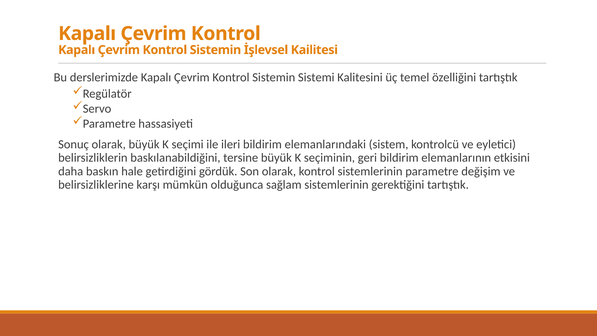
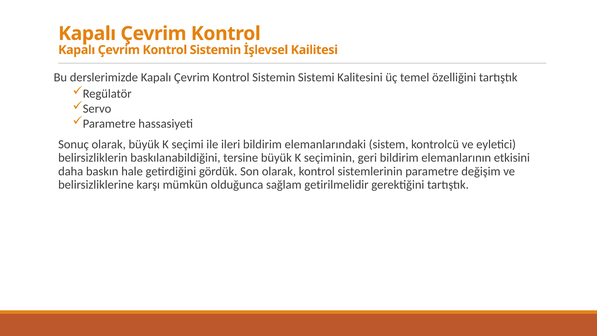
sağlam sistemlerinin: sistemlerinin -> getirilmelidir (336, 185)
